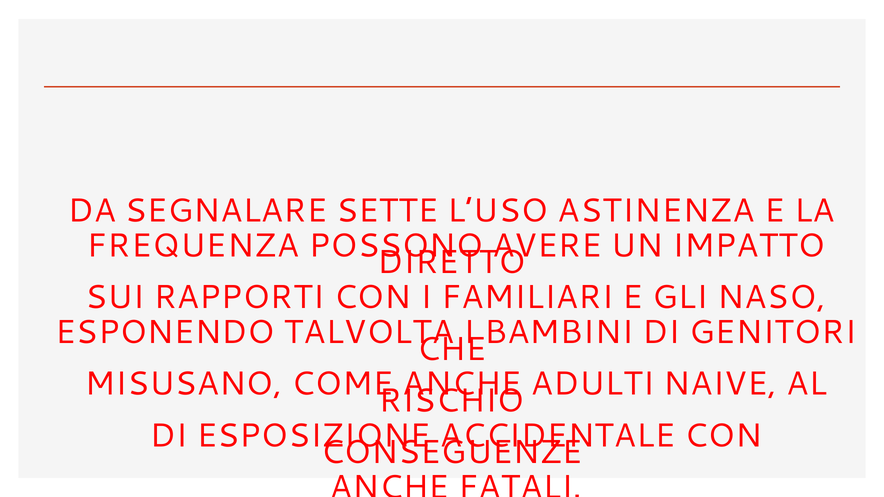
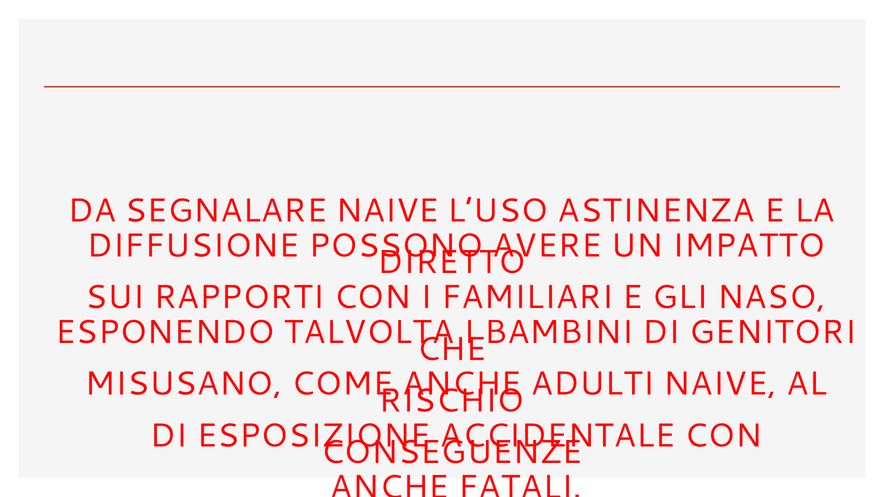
SEGNALARE SETTE: SETTE -> NAIVE (388, 211)
FREQUENZA: FREQUENZA -> DIFFUSIONE (193, 246)
